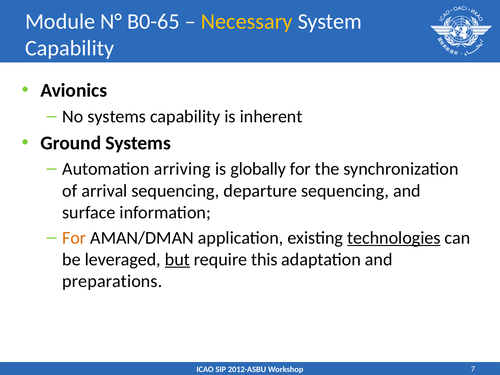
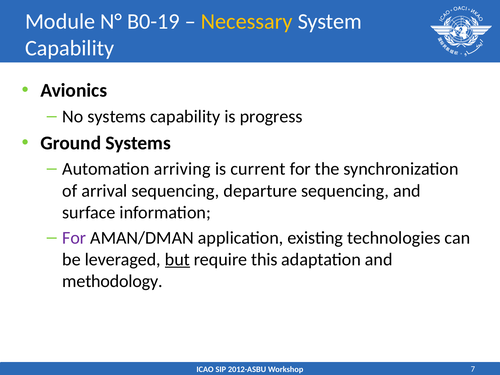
B0-65: B0-65 -> B0-19 (153, 22)
inherent: inherent -> progress (271, 117)
globally: globally -> current (258, 169)
For colour: orange -> purple (74, 238)
technologies underline: present -> none (394, 238)
preparations: preparations -> methodology (112, 281)
